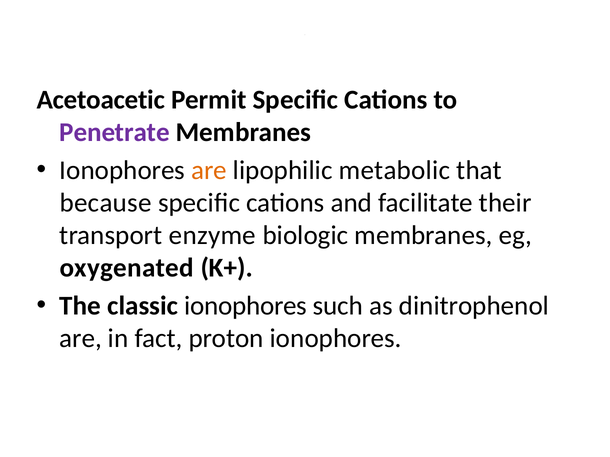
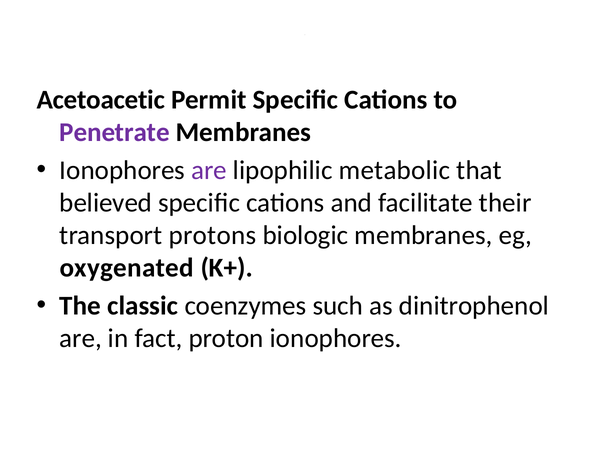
are colour: orange -> purple (209, 170)
because: because -> believed (106, 203)
enzyme: enzyme -> protons (212, 235)
classic ionophores: ionophores -> coenzymes (245, 306)
